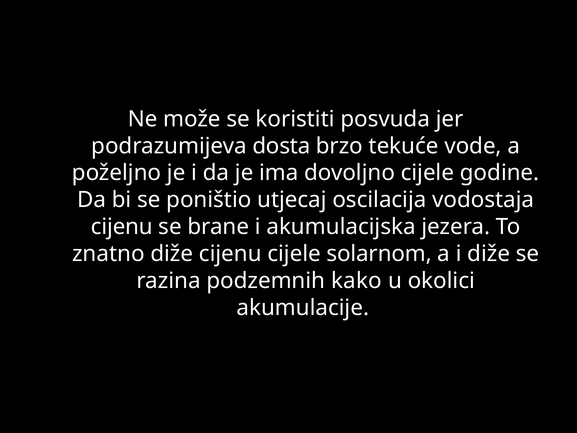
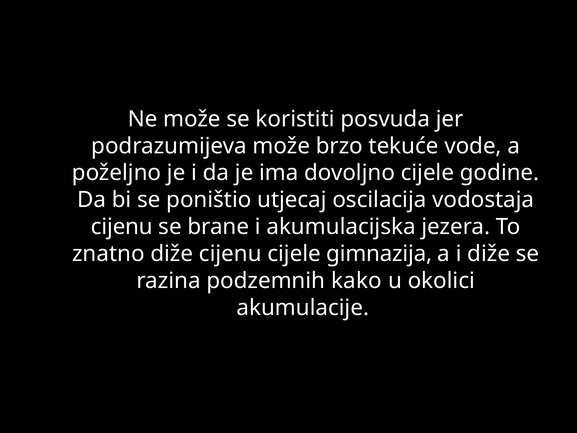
podrazumijeva dosta: dosta -> može (281, 146)
solarnom: solarnom -> gimnazija (379, 254)
